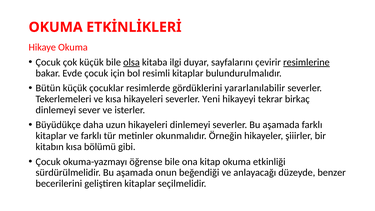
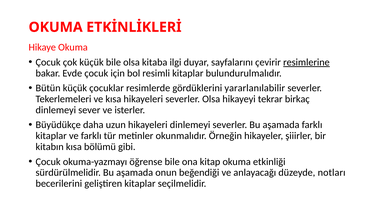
olsa underline: present -> none (131, 62)
severler Yeni: Yeni -> Olsa (211, 99)
benzer: benzer -> notları (332, 173)
